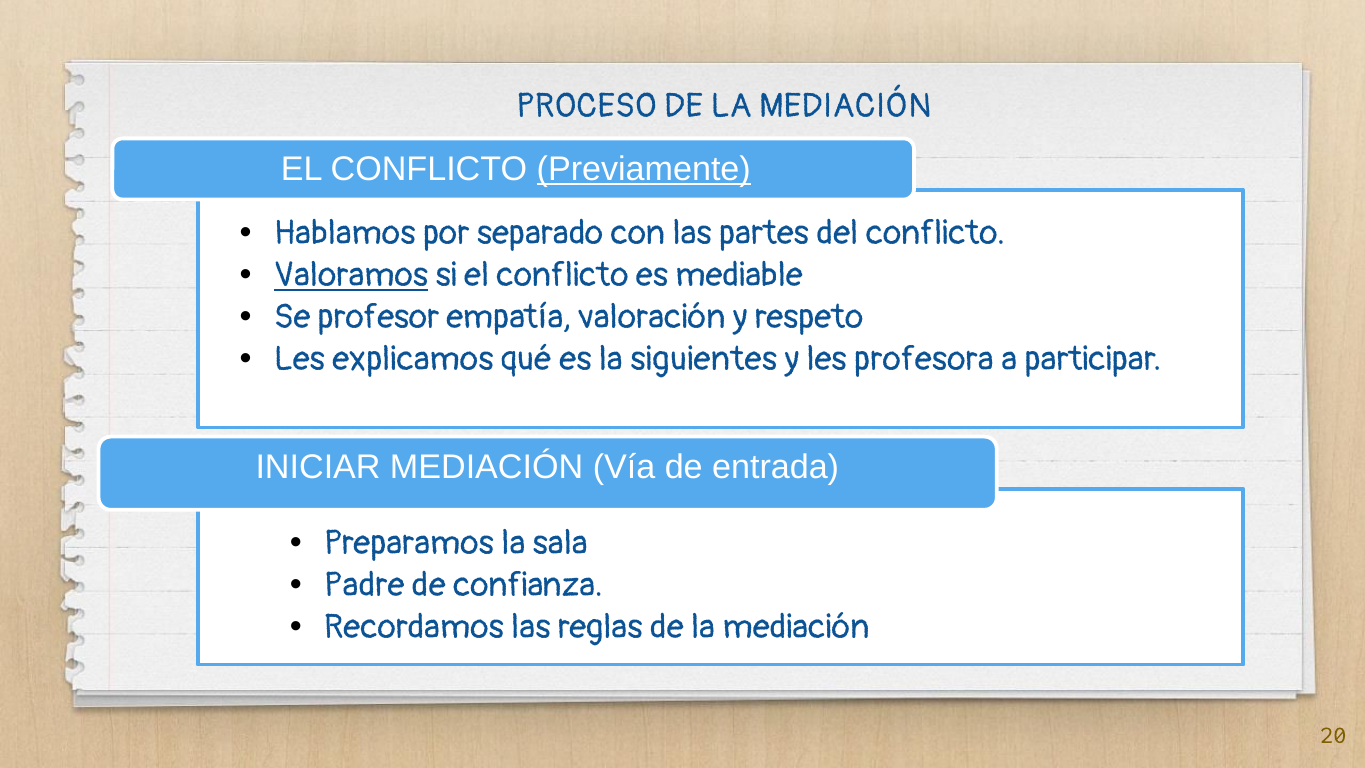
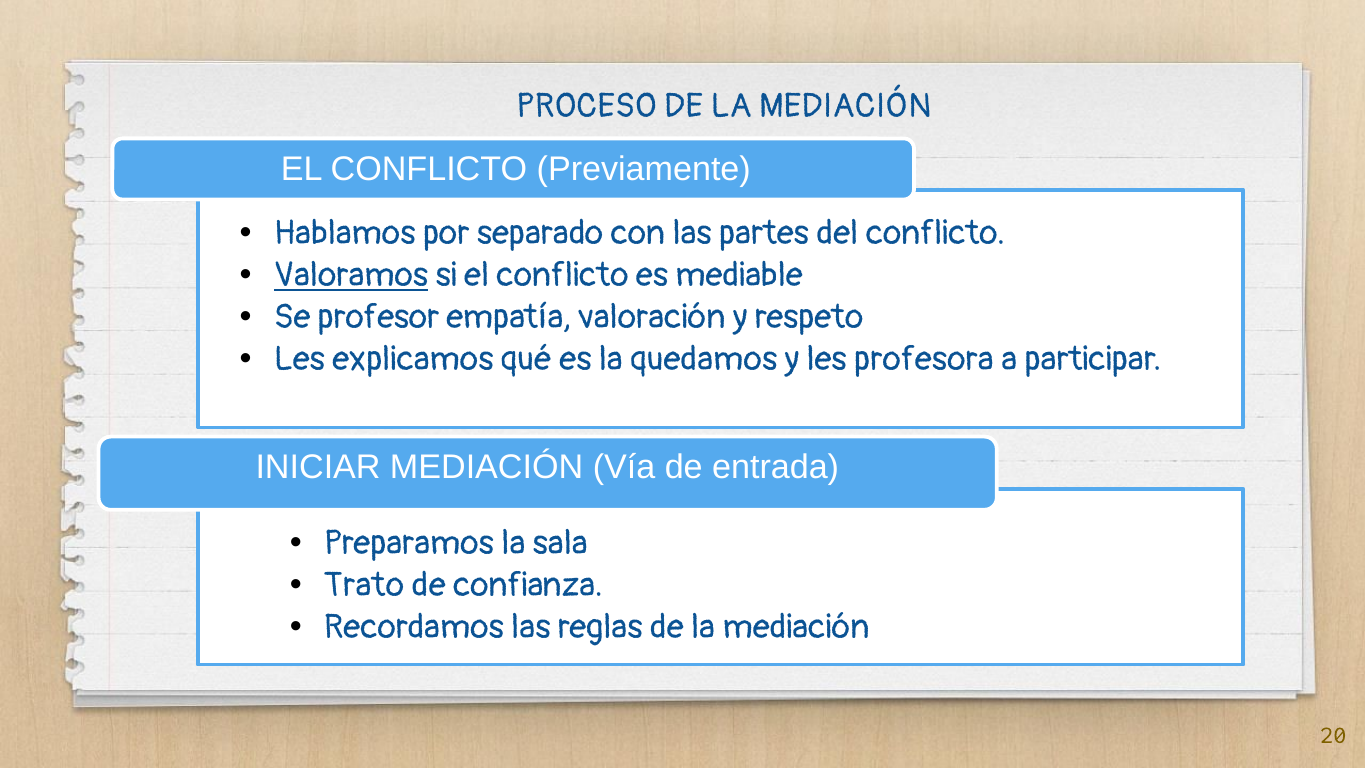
Previamente underline: present -> none (644, 169)
siguientes: siguientes -> quedamos (704, 359)
Padre: Padre -> Trato (364, 586)
